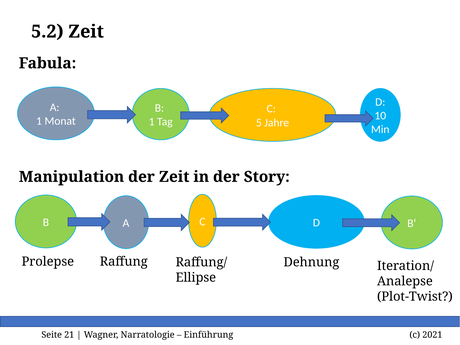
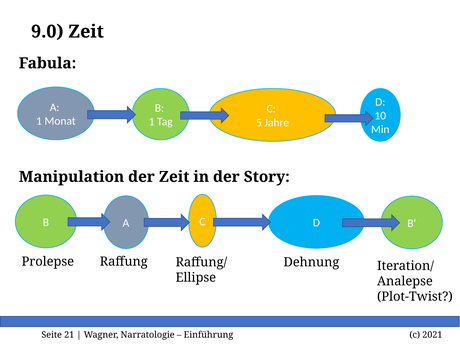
5.2: 5.2 -> 9.0 (47, 32)
